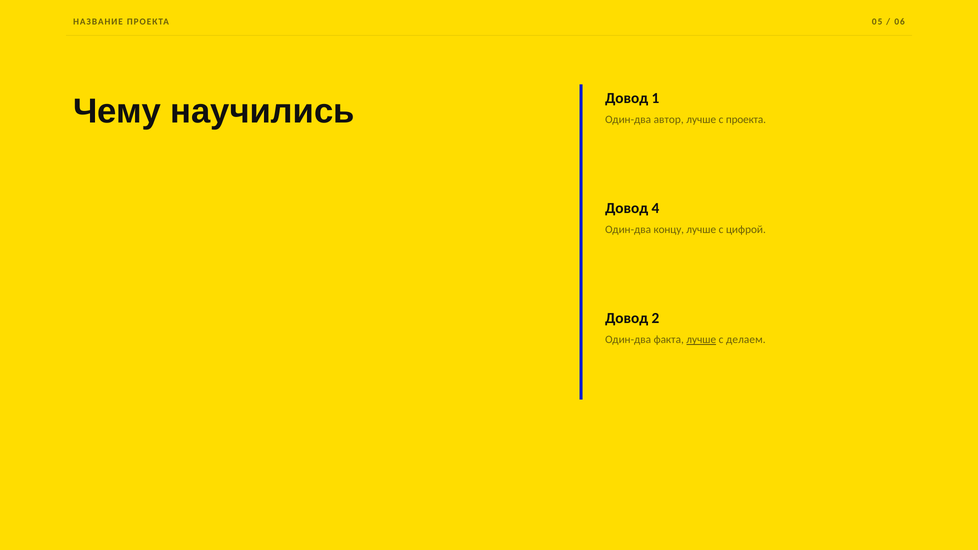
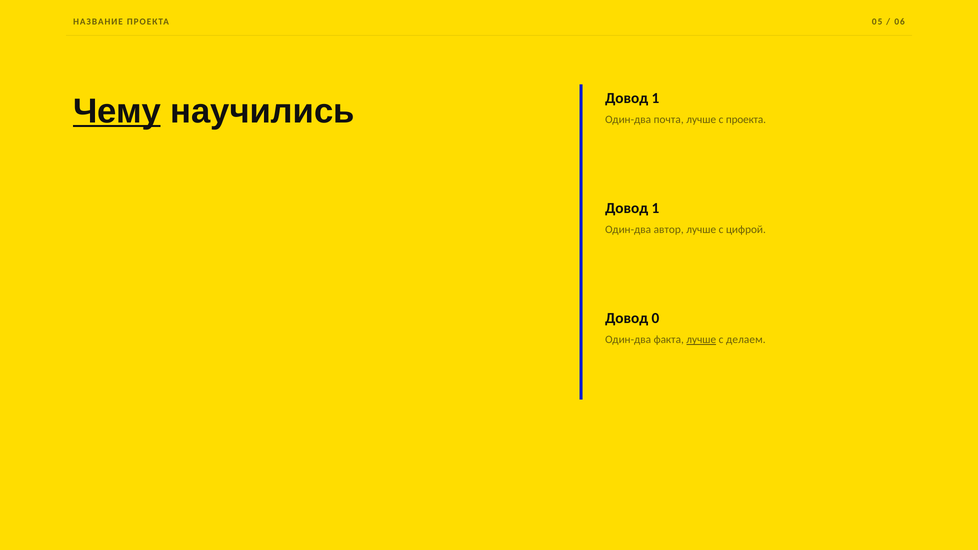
Чему underline: none -> present (117, 111)
автор: автор -> почта (669, 120)
4: 4 -> 1 (655, 208)
концу: концу -> автор (669, 230)
2: 2 -> 0 (655, 318)
